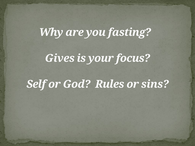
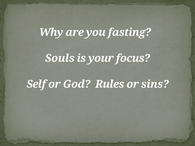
Gives: Gives -> Souls (60, 58)
